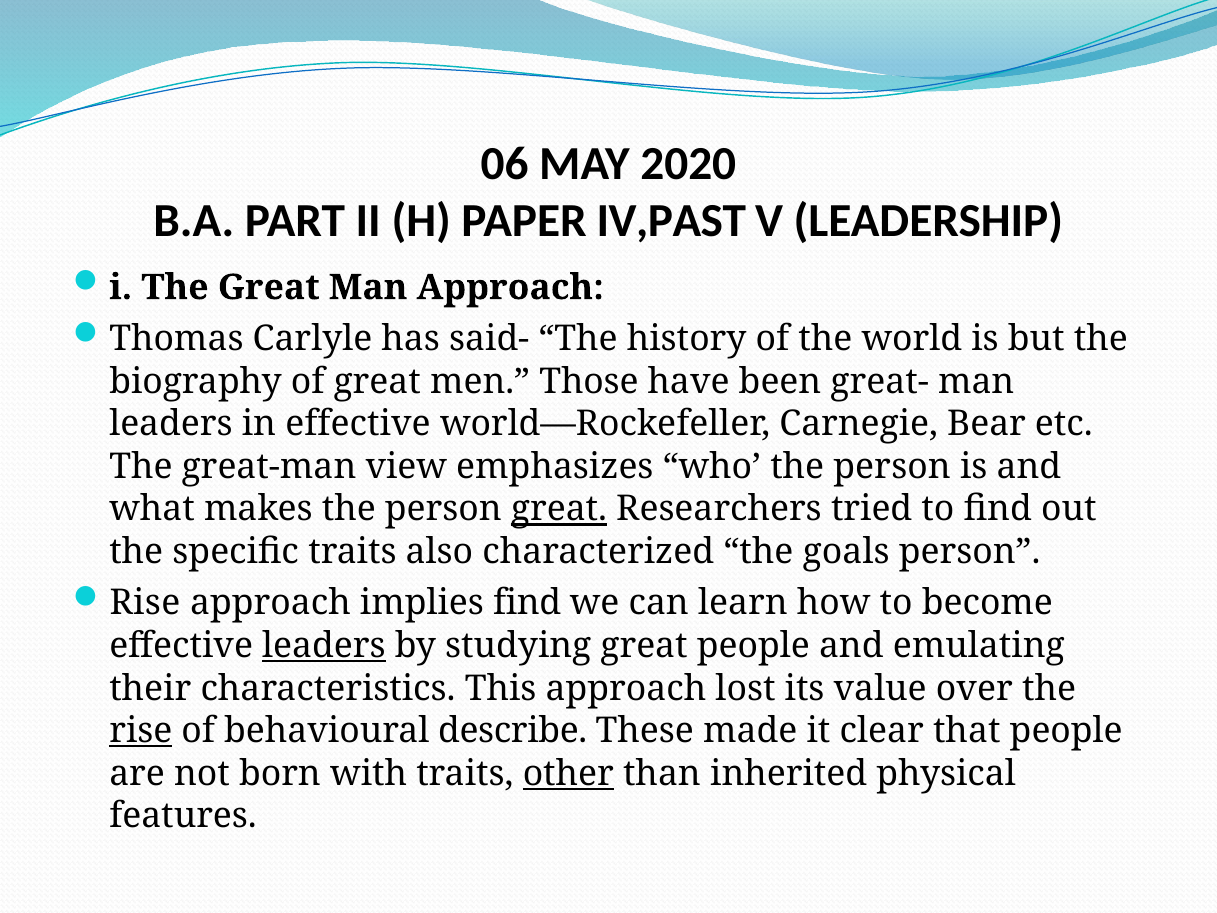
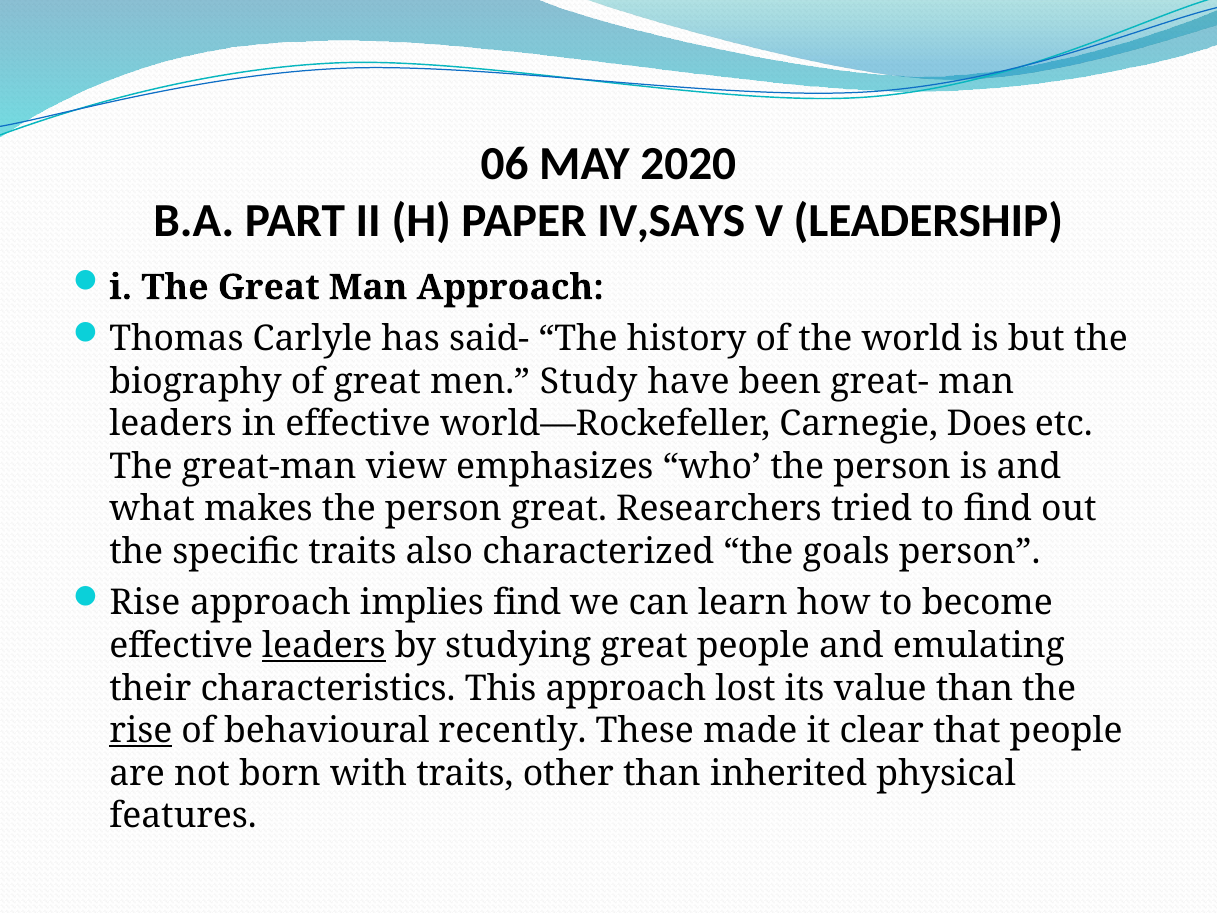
IV,PAST: IV,PAST -> IV,SAYS (671, 221)
Those: Those -> Study (589, 381)
Bear: Bear -> Does (987, 424)
great underline: present -> none (559, 509)
value over: over -> than (975, 688)
describe: describe -> recently (513, 731)
other underline: present -> none (568, 773)
